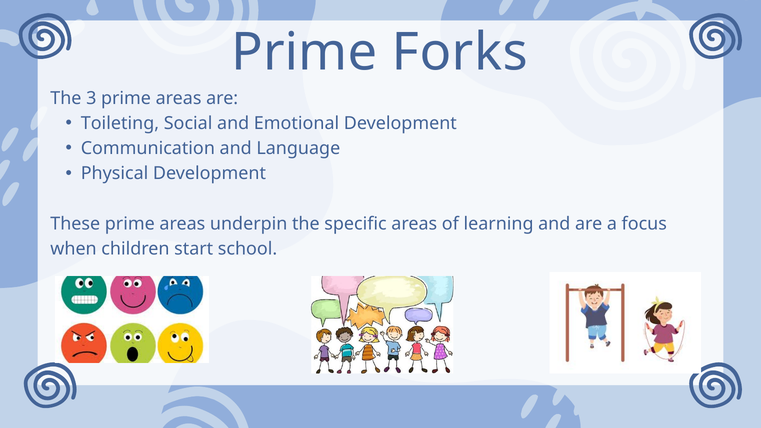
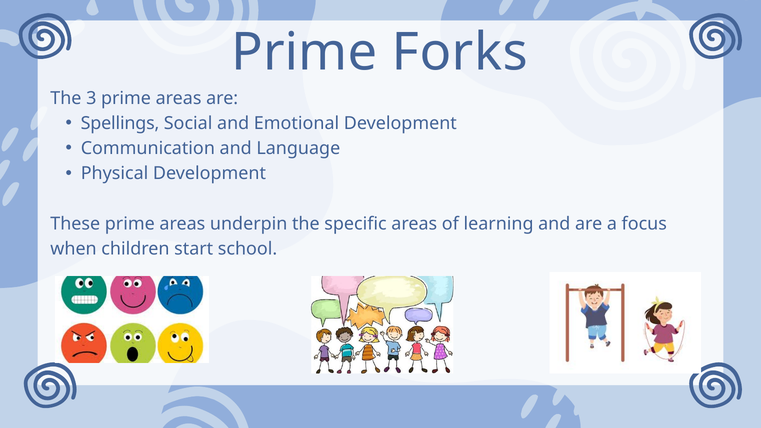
Toileting: Toileting -> Spellings (120, 123)
